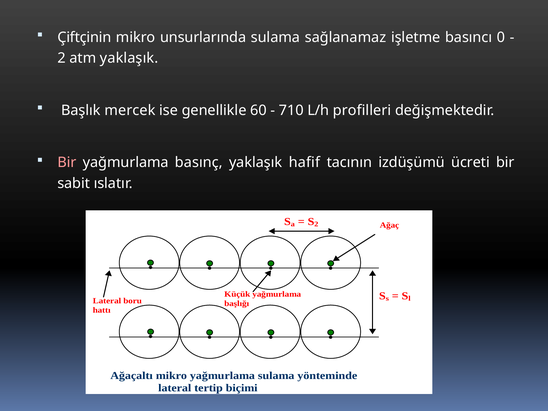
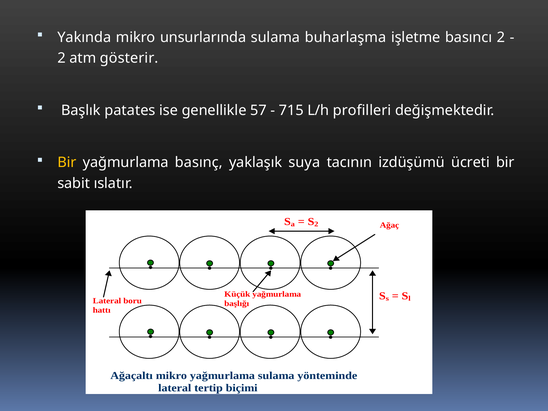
Çiftçinin: Çiftçinin -> Yakında (84, 37)
sağlanamaz: sağlanamaz -> buharlaşma (345, 37)
basıncı 0: 0 -> 2 (501, 37)
atm yaklaşık: yaklaşık -> gösterir (129, 58)
mercek: mercek -> patates (130, 110)
60: 60 -> 57 (258, 110)
710: 710 -> 715 (291, 110)
Bir colour: pink -> yellow (67, 163)
hafif: hafif -> suya (304, 163)
